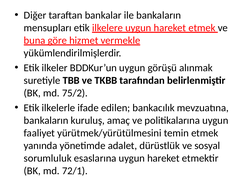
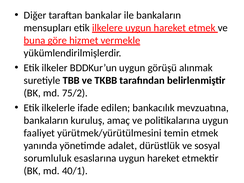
72/1: 72/1 -> 40/1 (75, 171)
